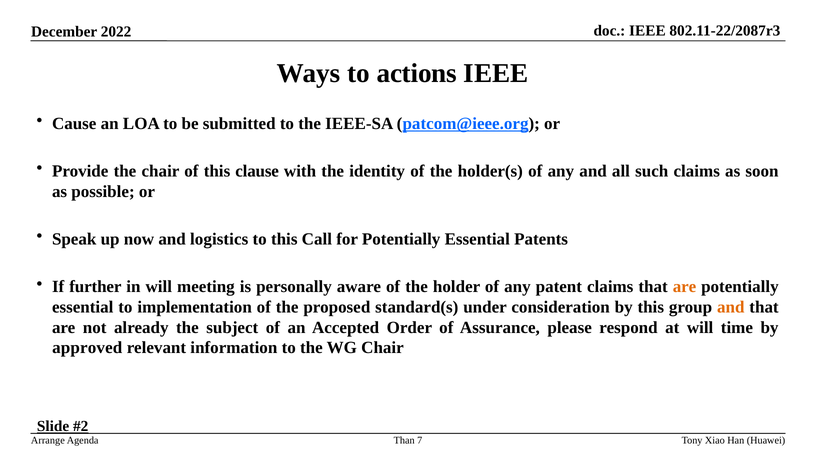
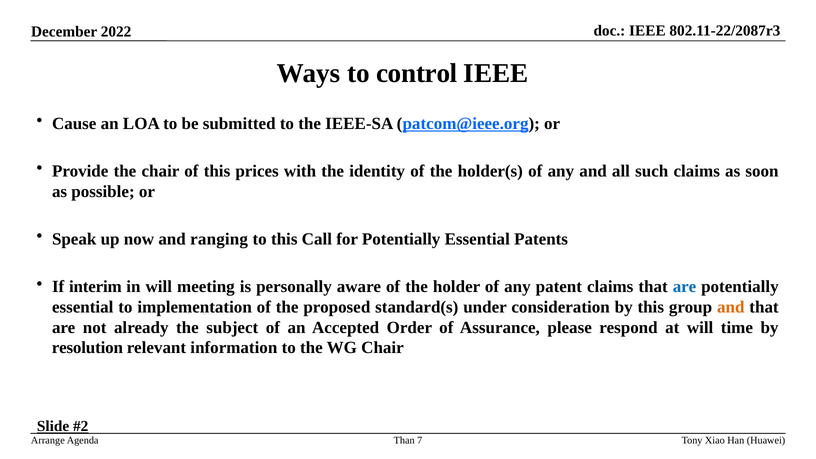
actions: actions -> control (417, 73)
clause: clause -> prices (257, 171)
logistics: logistics -> ranging (219, 239)
further: further -> interim (95, 287)
are colour: orange -> blue (684, 287)
approved: approved -> resolution (87, 348)
